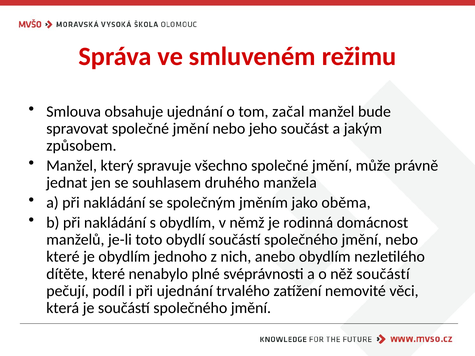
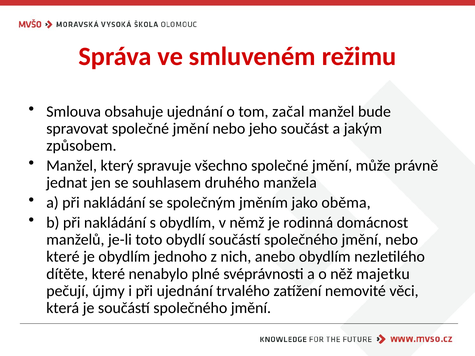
něž součástí: součástí -> majetku (383, 274)
podíl: podíl -> újmy (109, 291)
